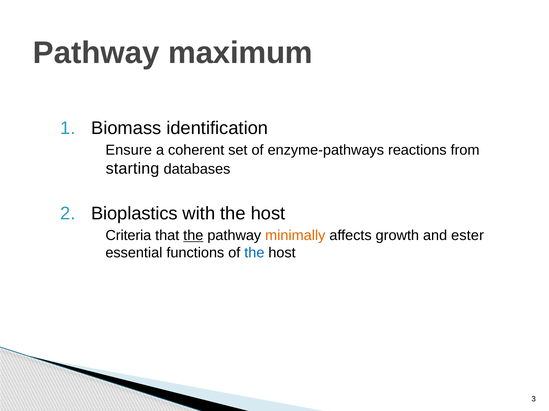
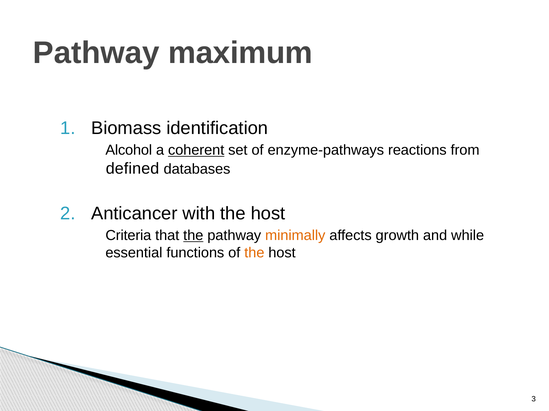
Ensure: Ensure -> Alcohol (129, 150)
coherent underline: none -> present (196, 150)
starting: starting -> defined (132, 169)
Bioplastics: Bioplastics -> Anticancer (134, 214)
ester: ester -> while (468, 236)
the colour: blue -> orange (254, 253)
